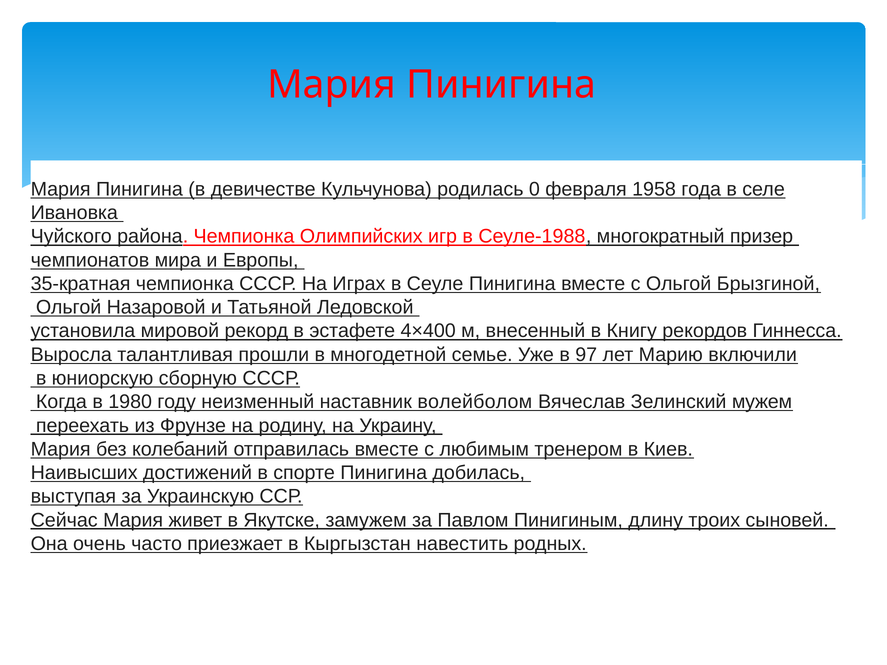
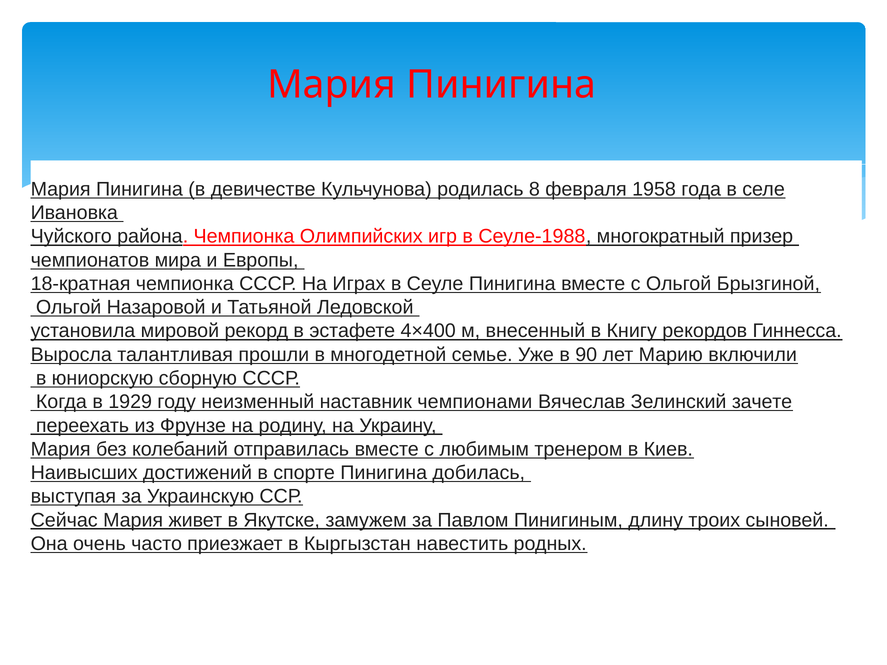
0: 0 -> 8 (534, 189)
35-кратная: 35-кратная -> 18-кратная (81, 284)
97: 97 -> 90 (586, 355)
1980: 1980 -> 1929 (130, 402)
волейболом: волейболом -> чемпионами (475, 402)
мужем: мужем -> зачете (762, 402)
